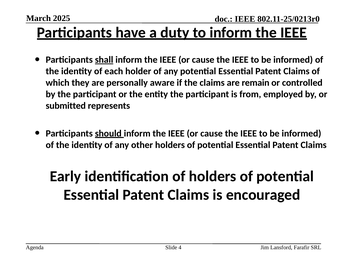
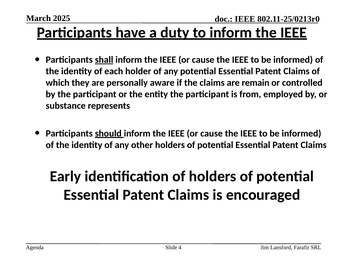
submitted: submitted -> substance (66, 106)
